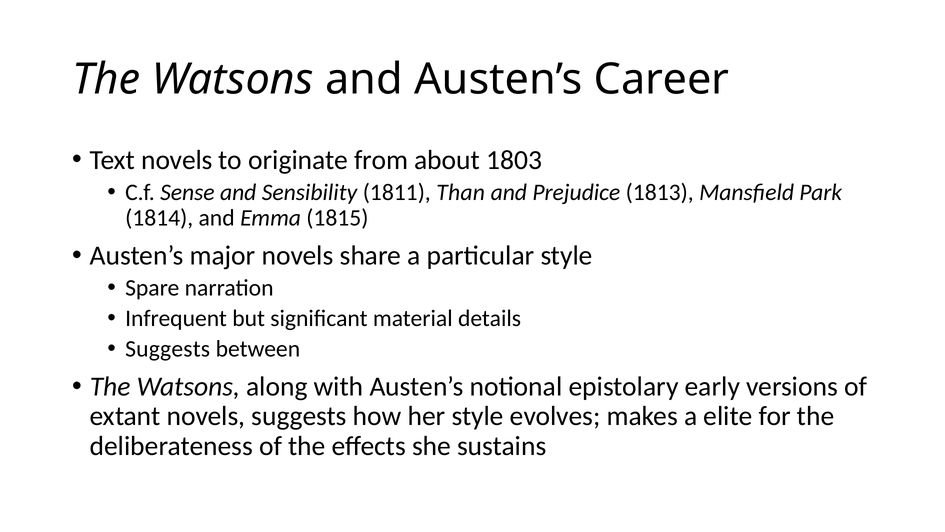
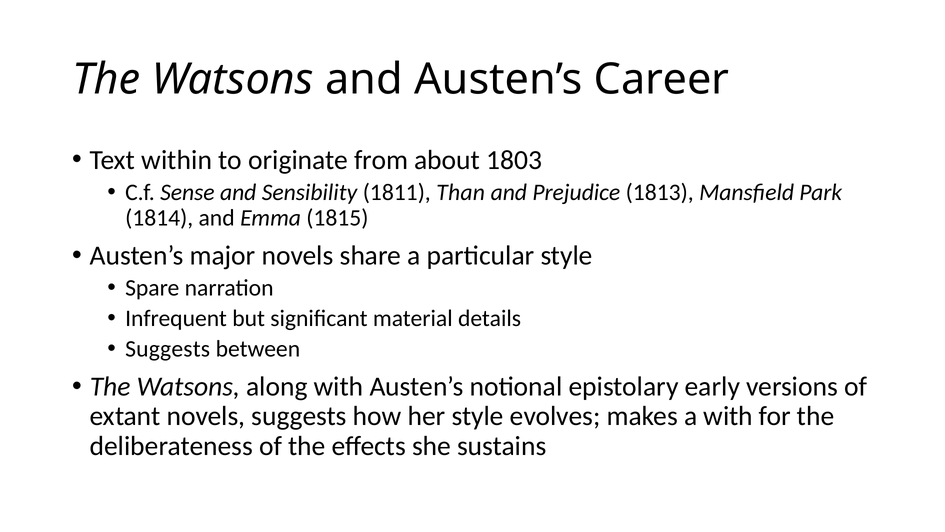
Text novels: novels -> within (177, 160)
a elite: elite -> with (728, 416)
